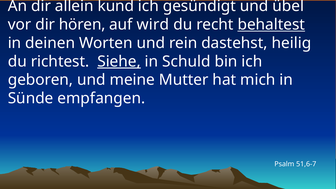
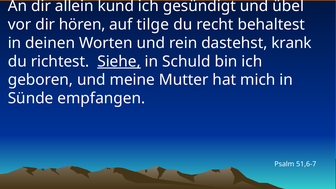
wird: wird -> tilge (153, 24)
behaltest underline: present -> none (271, 24)
heilig: heilig -> krank (292, 43)
